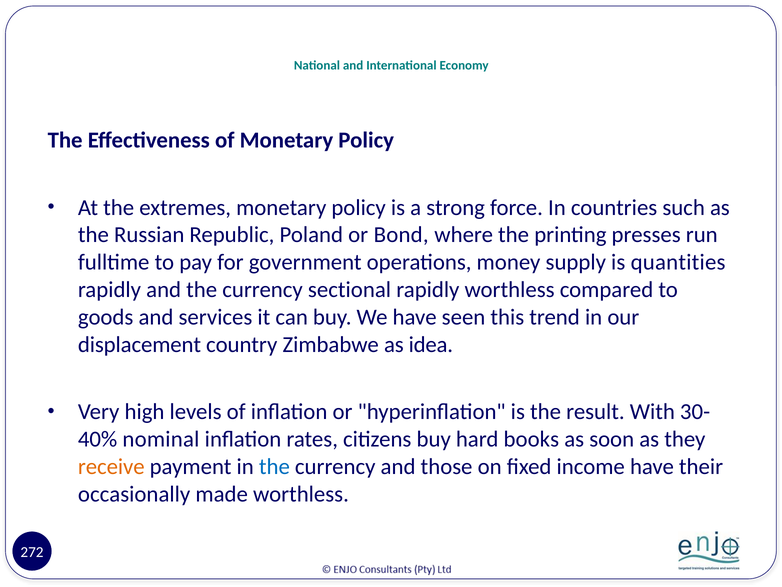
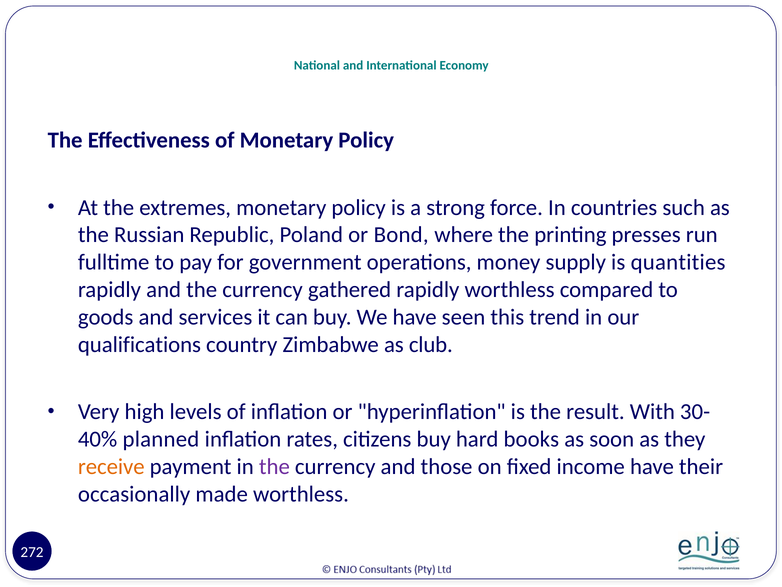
sectional: sectional -> gathered (350, 289)
displacement: displacement -> qualifications (139, 344)
idea: idea -> club (431, 344)
nominal: nominal -> planned (161, 439)
the colour: blue -> purple (274, 466)
